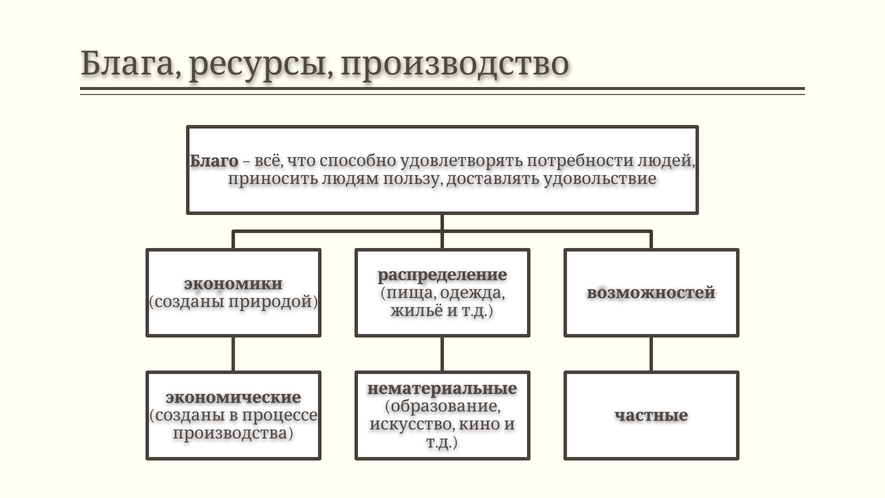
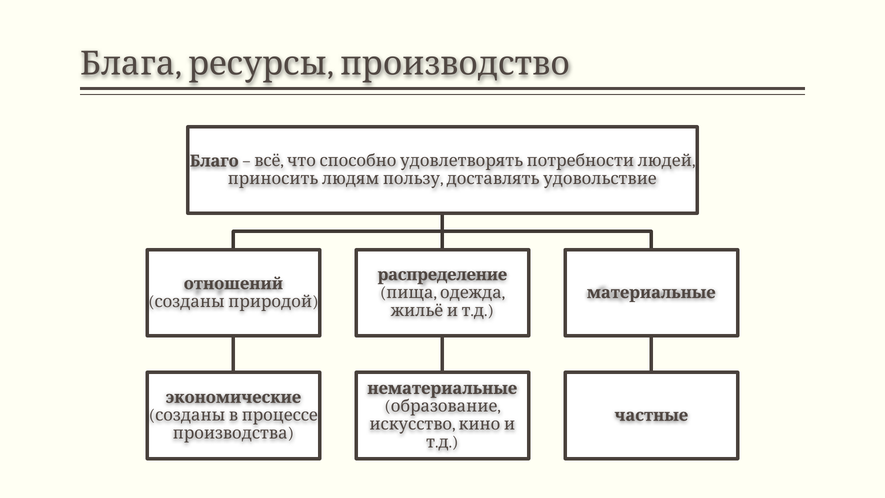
экономики: экономики -> отношений (233, 284)
возможностей: возможностей -> материальные (651, 293)
